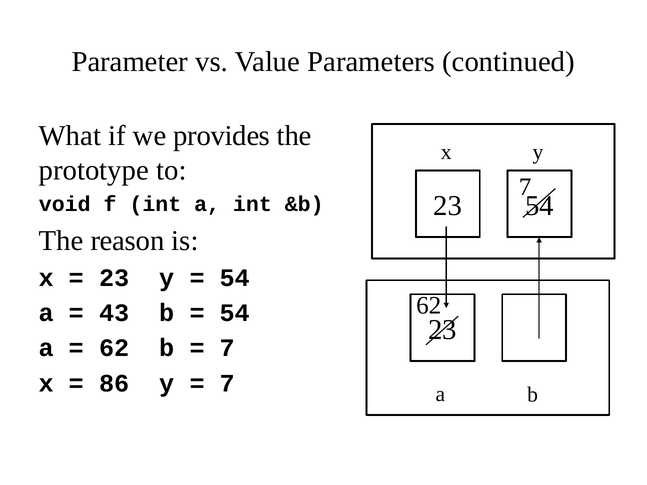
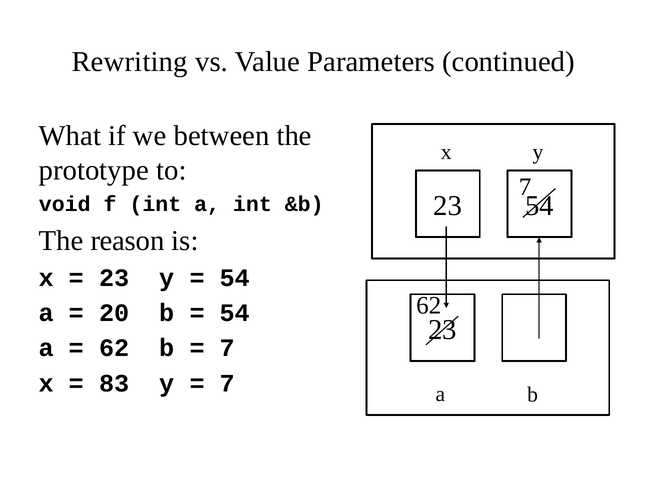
Parameter: Parameter -> Rewriting (130, 62)
provides: provides -> between (222, 136)
43: 43 -> 20 (114, 313)
86: 86 -> 83 (114, 384)
